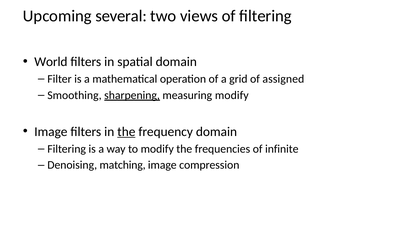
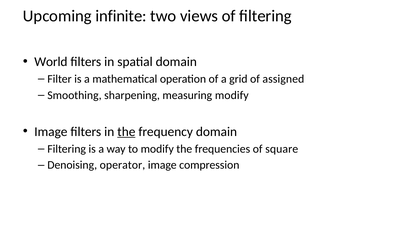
several: several -> infinite (121, 16)
sharpening underline: present -> none (132, 95)
infinite: infinite -> square (282, 149)
matching: matching -> operator (122, 165)
